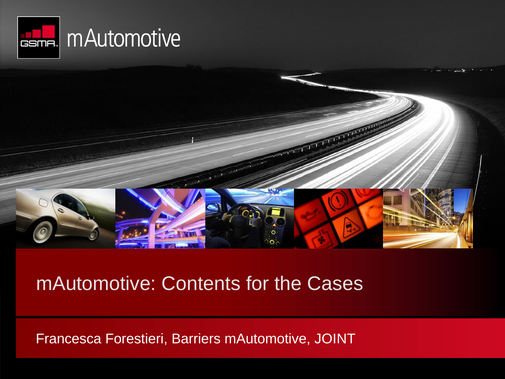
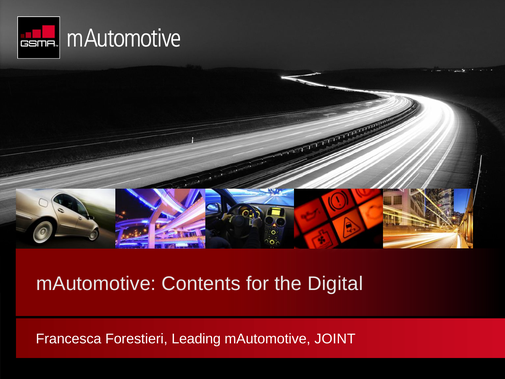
Cases: Cases -> Digital (335, 283)
Barriers: Barriers -> Leading (196, 339)
